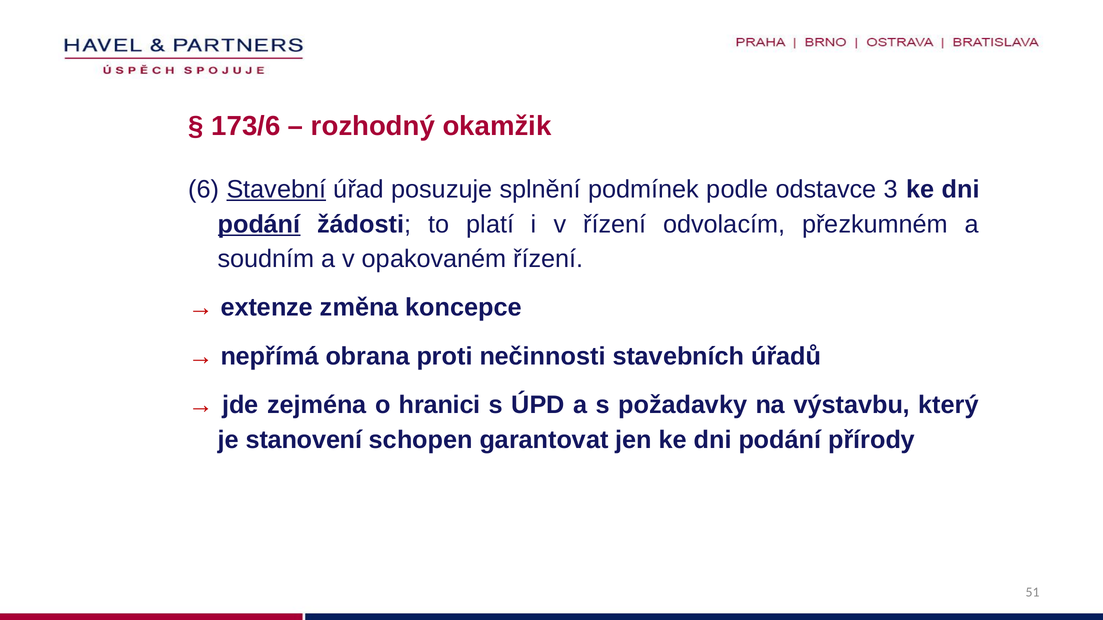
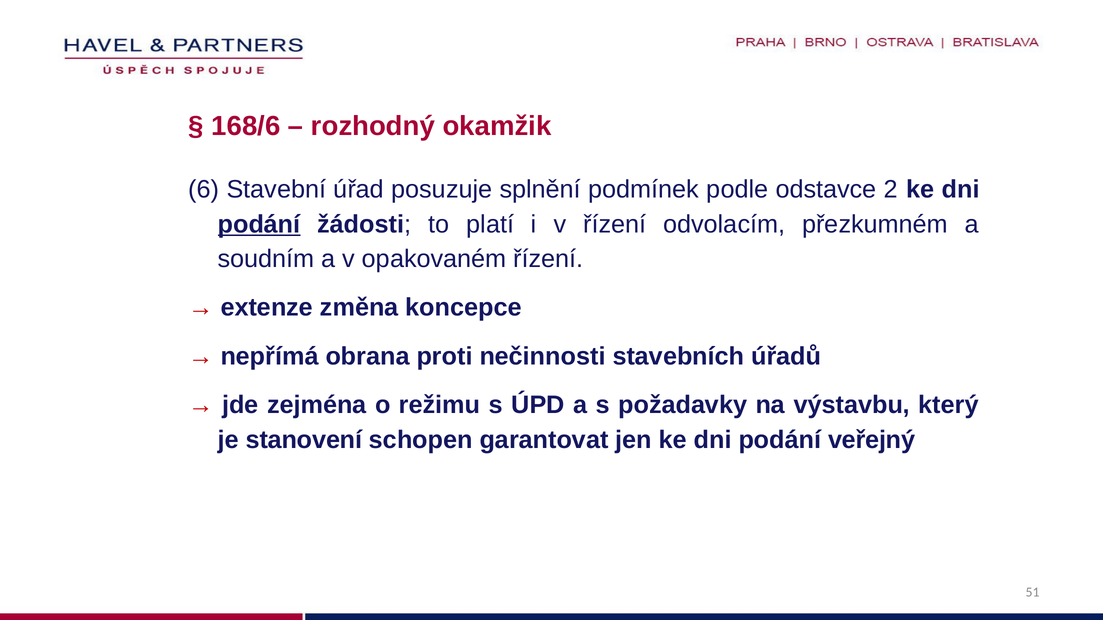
173/6: 173/6 -> 168/6 (246, 126)
Stavební underline: present -> none (276, 190)
3: 3 -> 2 (891, 190)
hranici: hranici -> režimu (440, 405)
přírody: přírody -> veřejný (872, 440)
